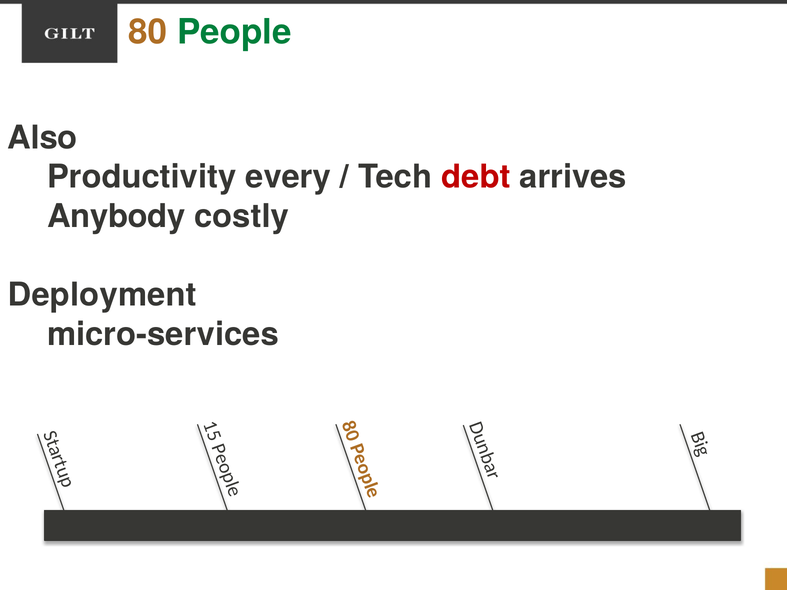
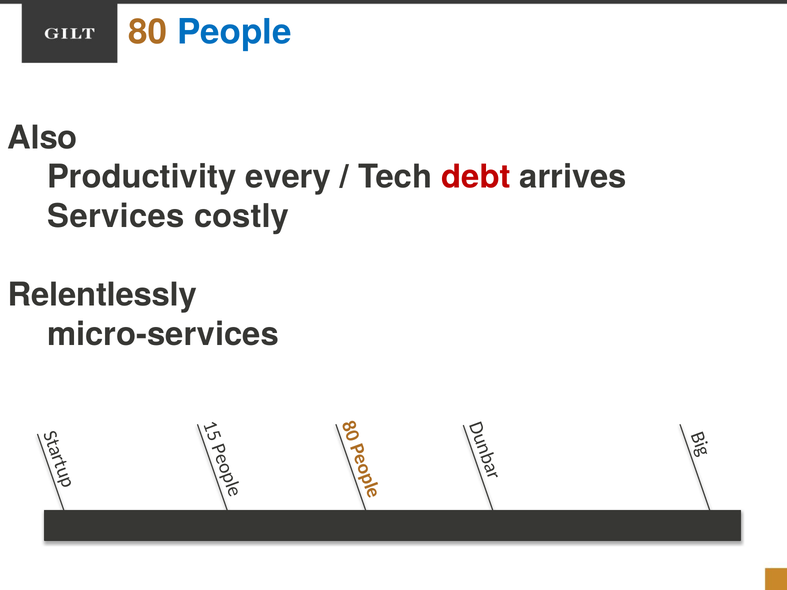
People colour: green -> blue (234, 32)
Anybody: Anybody -> Services (116, 217)
Deployment: Deployment -> Relentlessly (102, 295)
